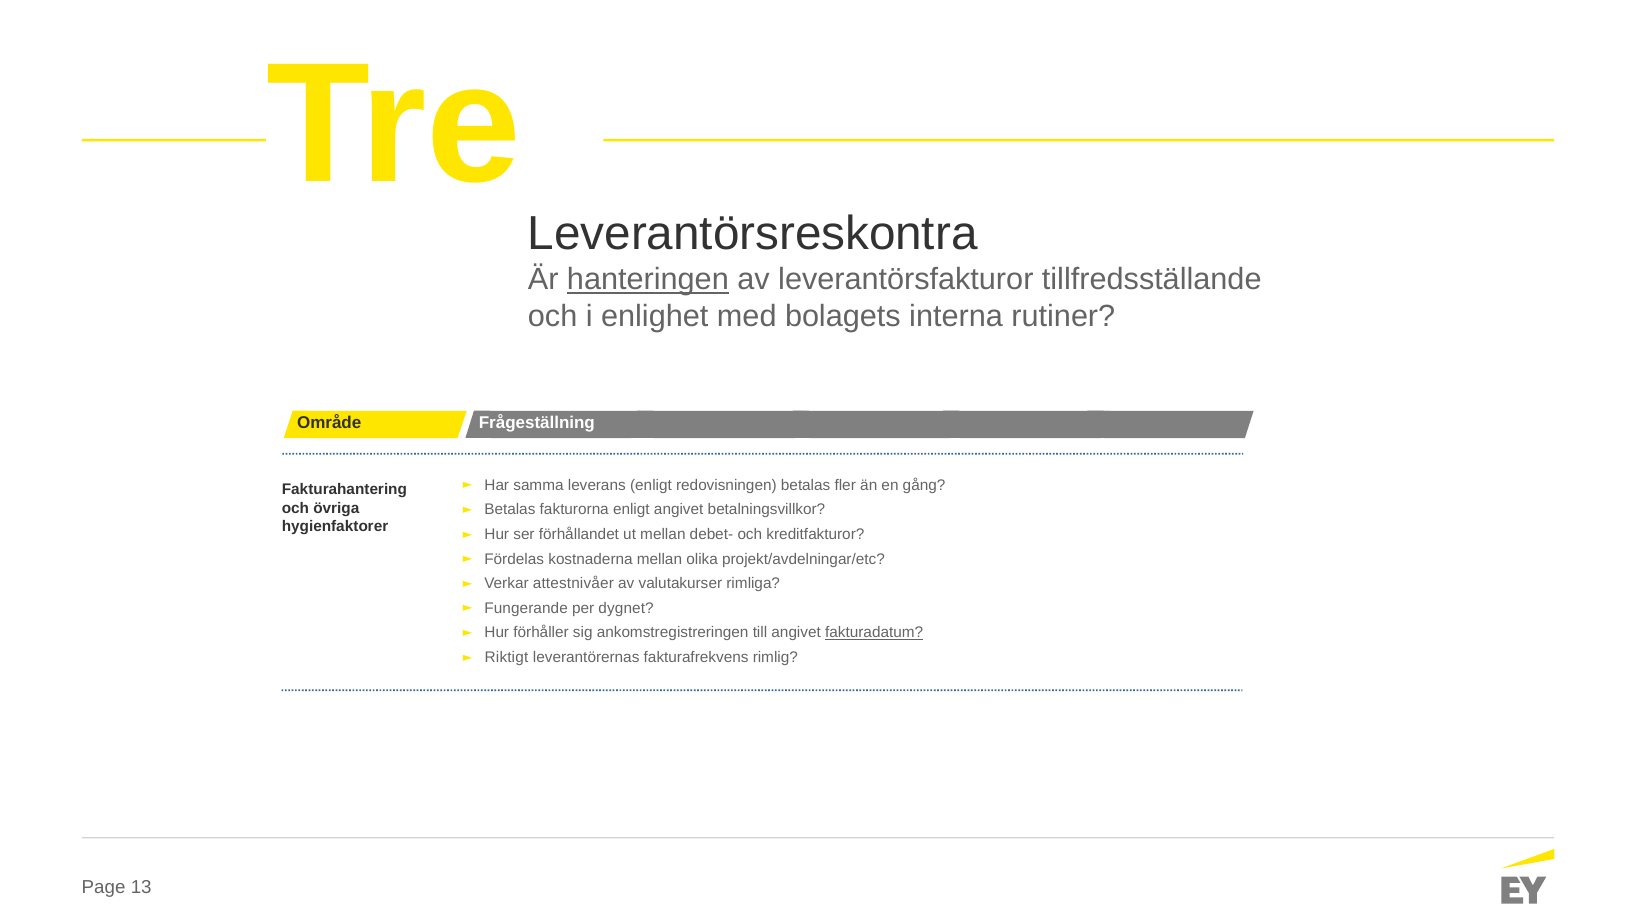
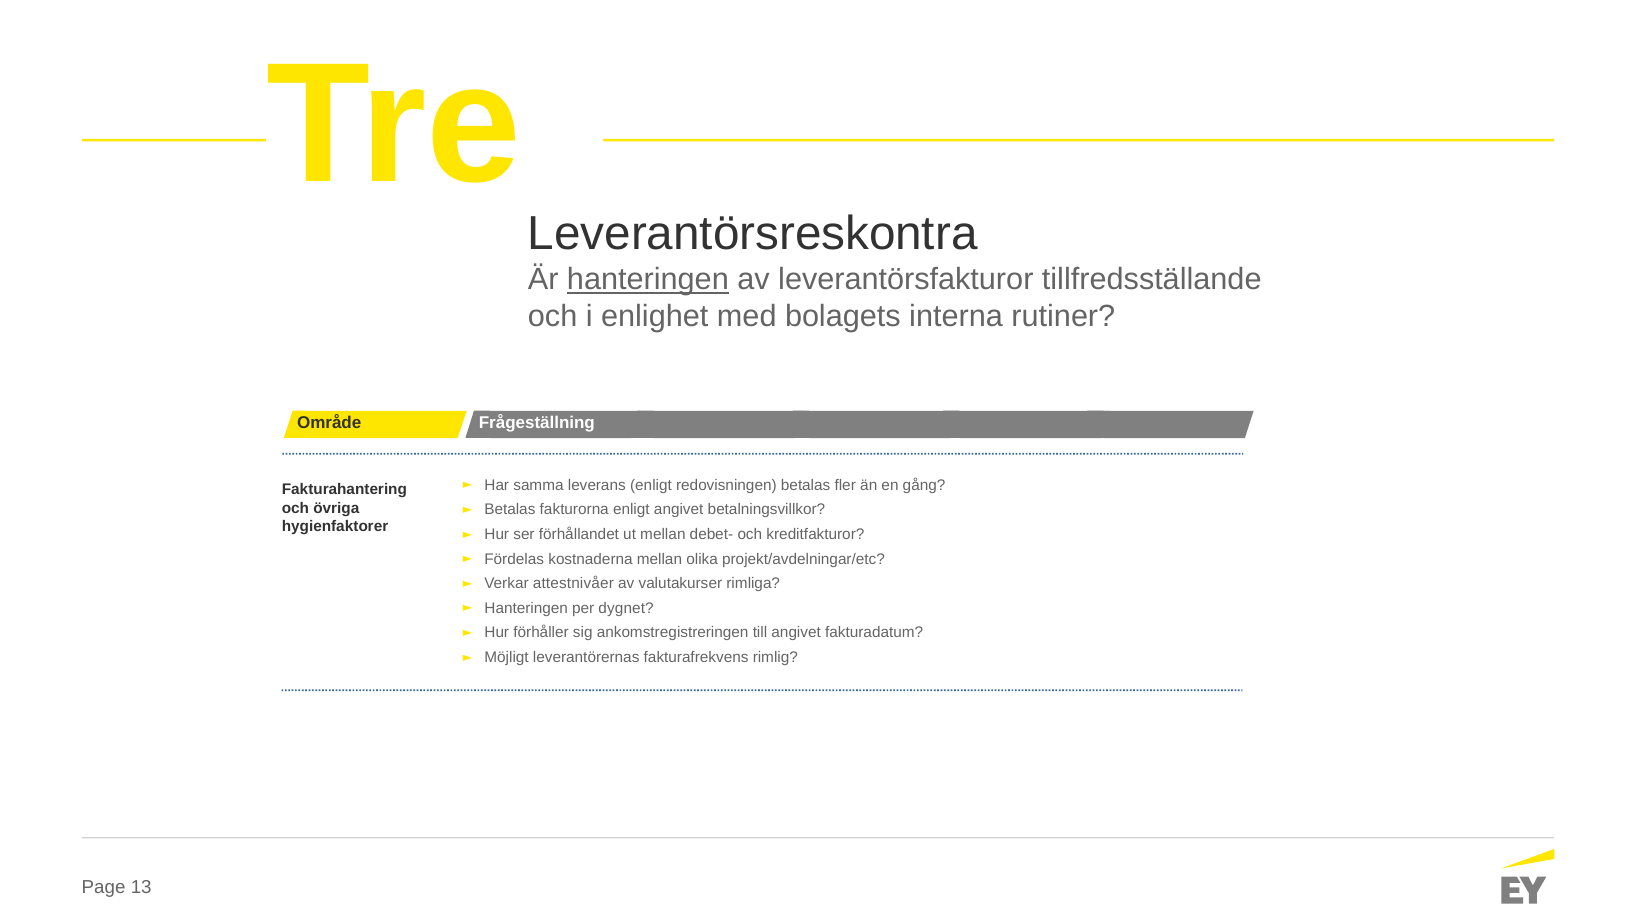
Fungerande: Fungerande -> Hanteringen (526, 608)
fakturadatum underline: present -> none (874, 633)
Riktigt: Riktigt -> Möjligt (507, 657)
